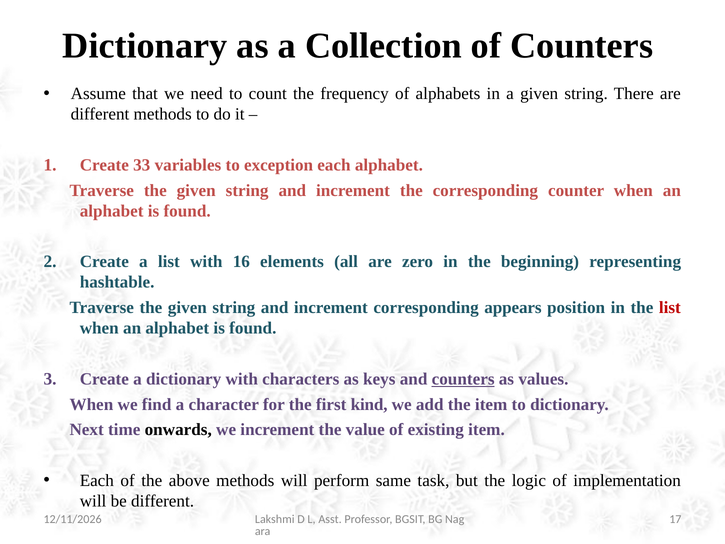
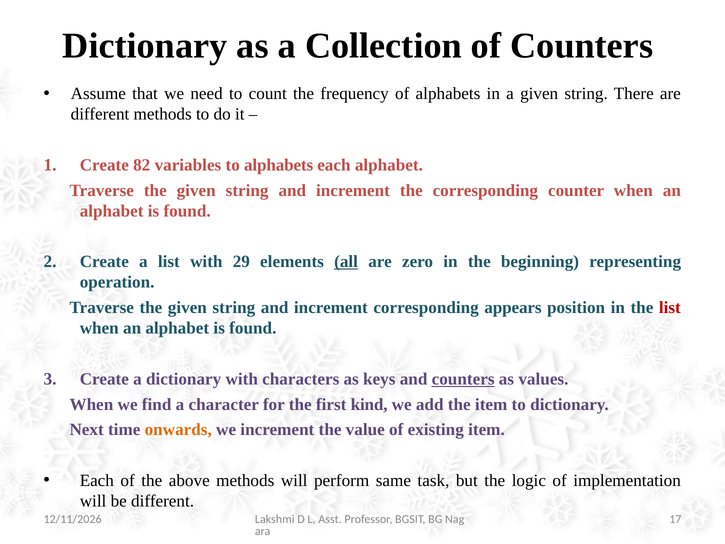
33: 33 -> 82 (142, 165)
to exception: exception -> alphabets (279, 165)
16: 16 -> 29 (241, 262)
all underline: none -> present (346, 262)
hashtable: hashtable -> operation (117, 282)
onwards colour: black -> orange (178, 430)
